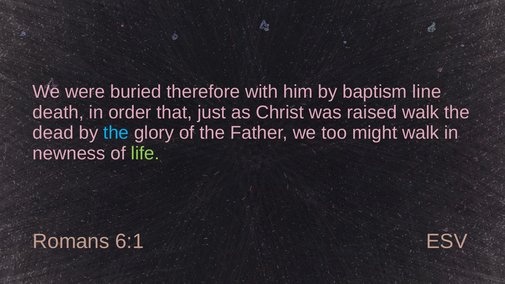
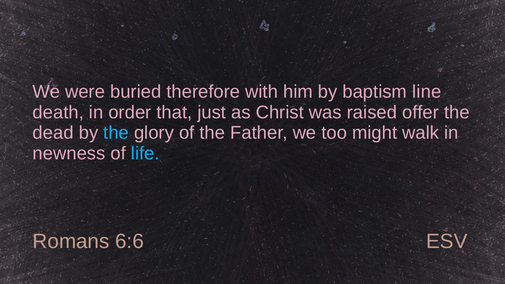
raised walk: walk -> offer (421, 112)
life colour: light green -> light blue (145, 153)
6:1: 6:1 -> 6:6 (129, 241)
